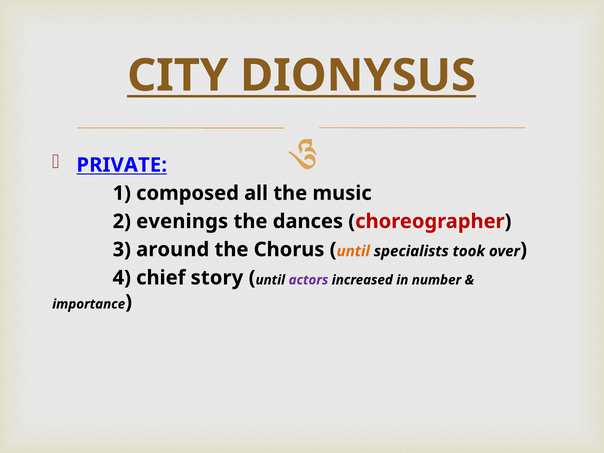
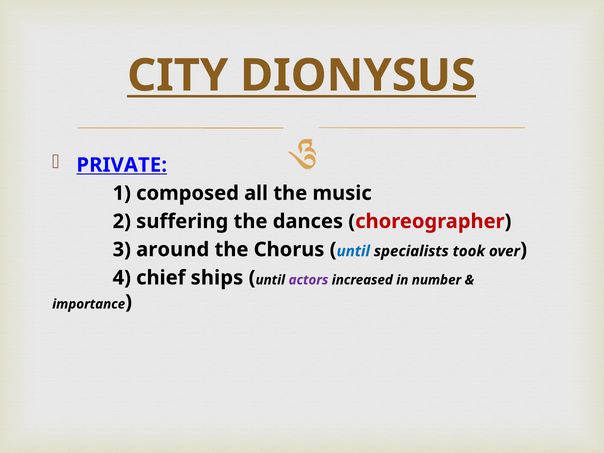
evenings: evenings -> suffering (182, 221)
until colour: orange -> blue (353, 251)
story: story -> ships (217, 278)
